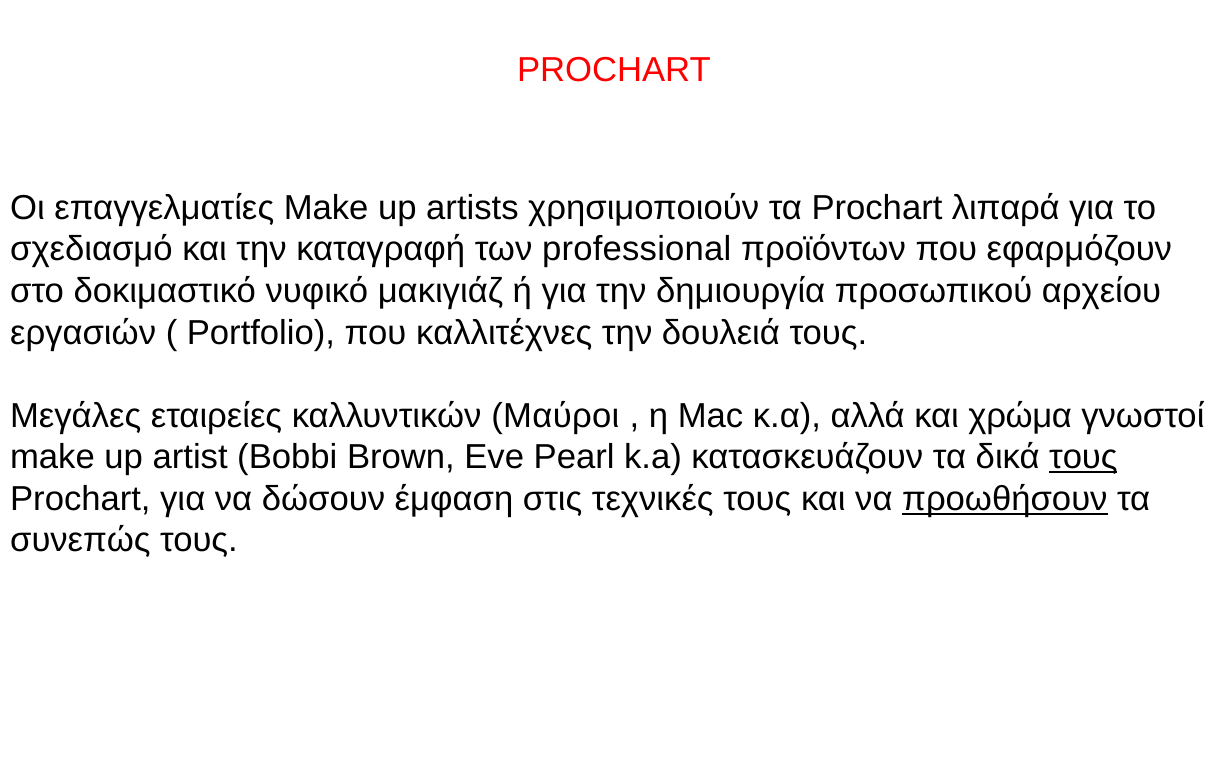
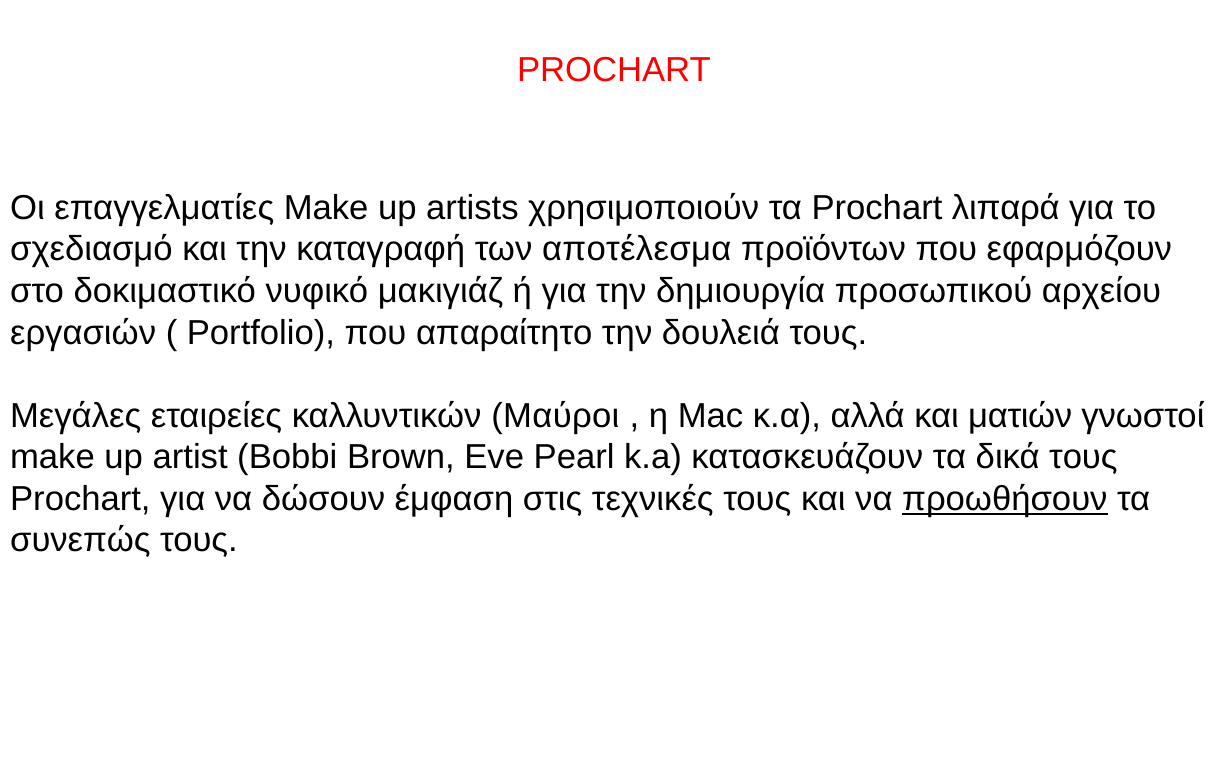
professional: professional -> αποτέλεσμα (637, 250)
καλλιτέχνες: καλλιτέχνες -> απαραίτητο (504, 333)
χρώμα: χρώμα -> ματιών (1020, 416)
τους underline: present -> none (1083, 458)
